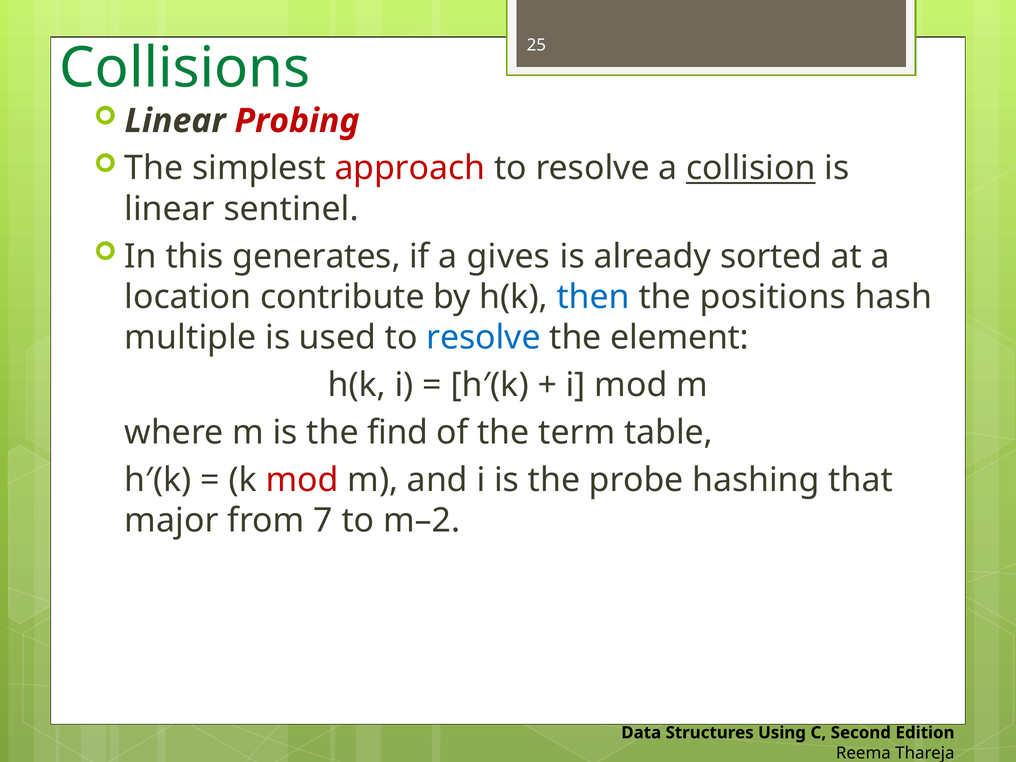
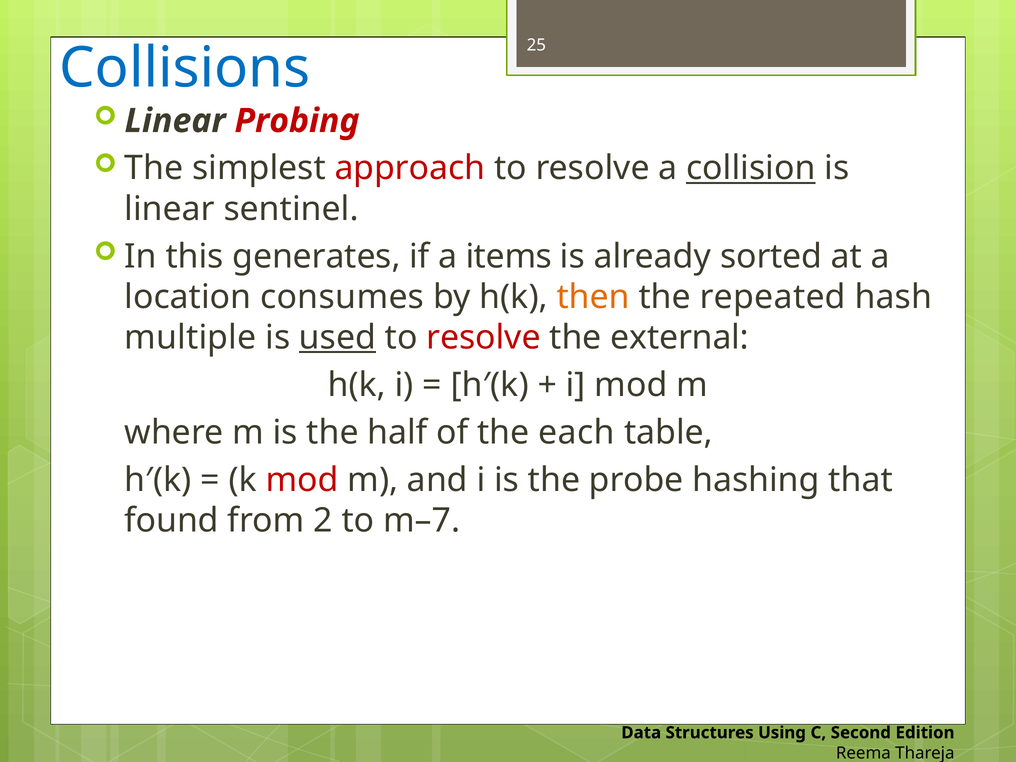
Collisions colour: green -> blue (185, 68)
gives: gives -> items (509, 256)
contribute: contribute -> consumes (342, 297)
then colour: blue -> orange (593, 297)
positions: positions -> repeated (773, 297)
used underline: none -> present (338, 338)
resolve colour: blue -> red (484, 338)
element: element -> external (680, 338)
find: find -> half (398, 432)
term: term -> each (577, 432)
major: major -> found (172, 520)
7: 7 -> 2 (323, 520)
m–2: m–2 -> m–7 (422, 520)
